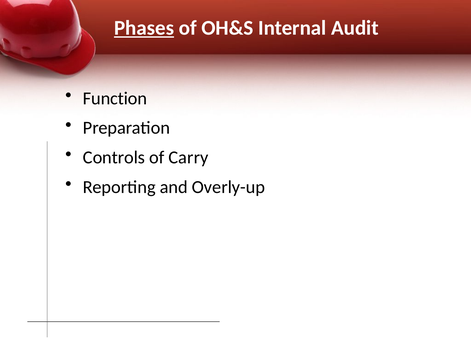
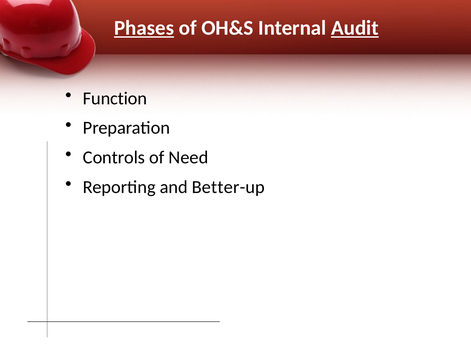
Audit underline: none -> present (355, 28)
Carry: Carry -> Need (188, 158)
Overly-up: Overly-up -> Better-up (228, 187)
